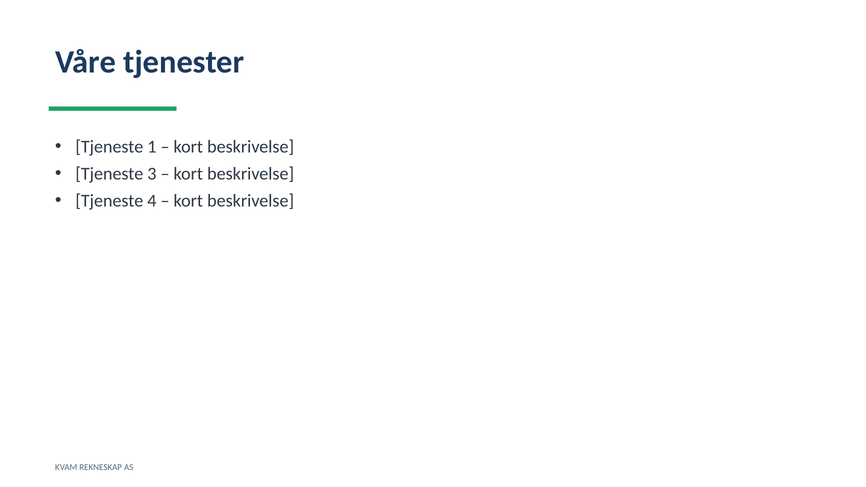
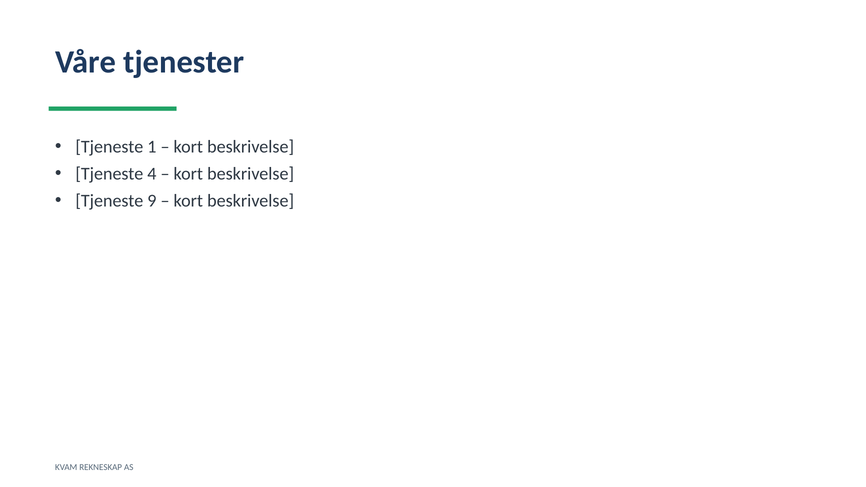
3: 3 -> 4 (152, 174)
4: 4 -> 9 (152, 201)
